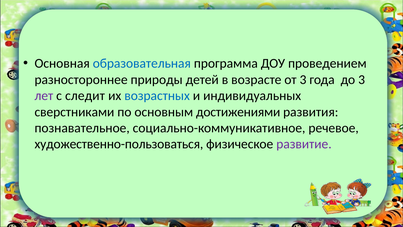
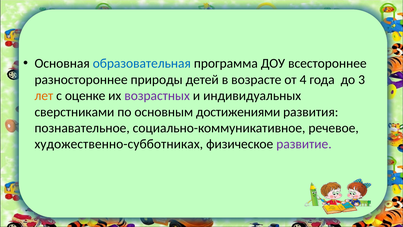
проведением: проведением -> всестороннее (327, 63)
от 3: 3 -> 4 (303, 80)
лет colour: purple -> orange (44, 96)
следит: следит -> оценке (85, 96)
возрастных colour: blue -> purple (157, 96)
художественно-пользоваться: художественно-пользоваться -> художественно-субботниках (119, 144)
